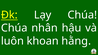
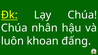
hằng: hằng -> đấng (76, 41)
